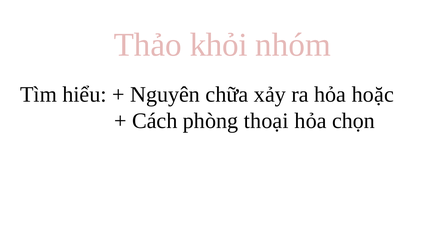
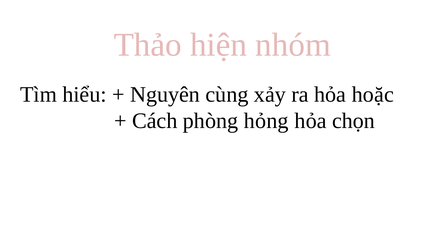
khỏi: khỏi -> hiện (219, 45)
chữa: chữa -> cùng (227, 94)
thoại: thoại -> hỏng (266, 121)
